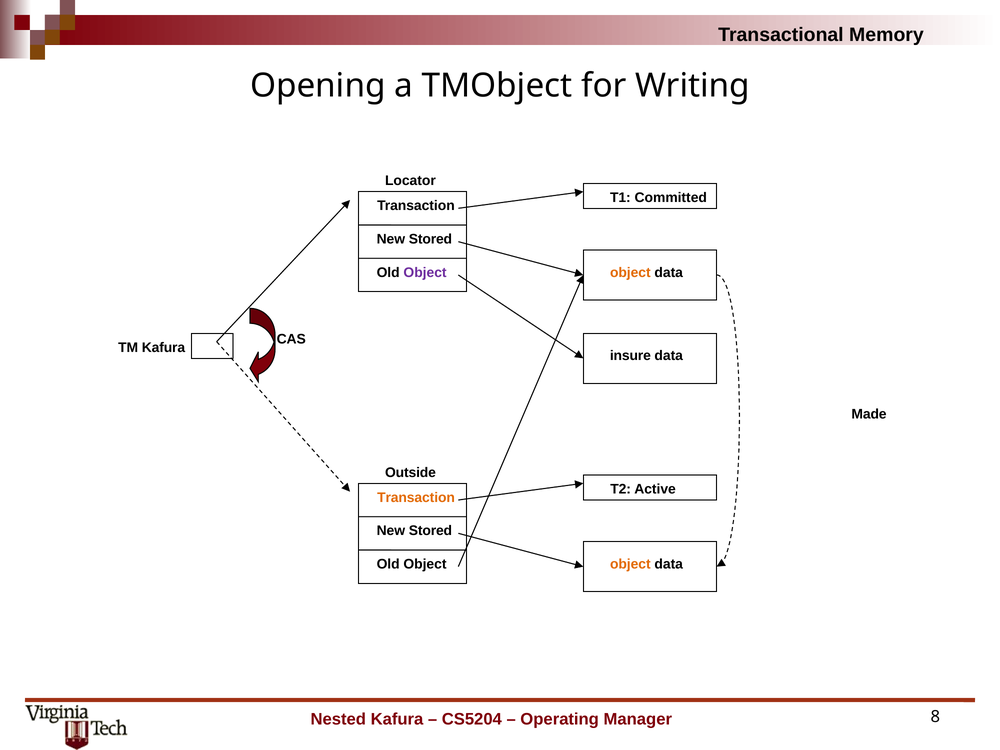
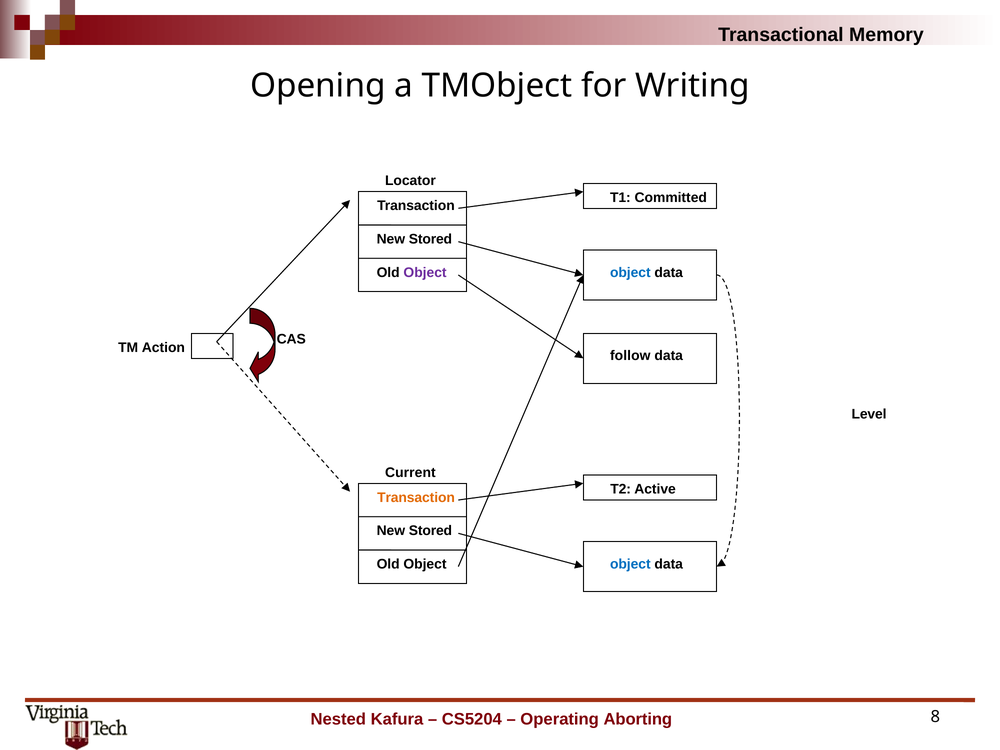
object colour: orange -> blue (630, 273)
TM Kafura: Kafura -> Action (163, 348)
insure: insure -> follow (630, 356)
Made: Made -> Level (869, 414)
Outside: Outside -> Current (410, 473)
object colour: orange -> blue (630, 564)
Manager: Manager -> Aborting (638, 719)
